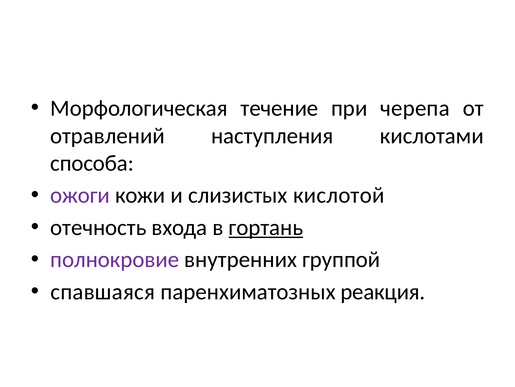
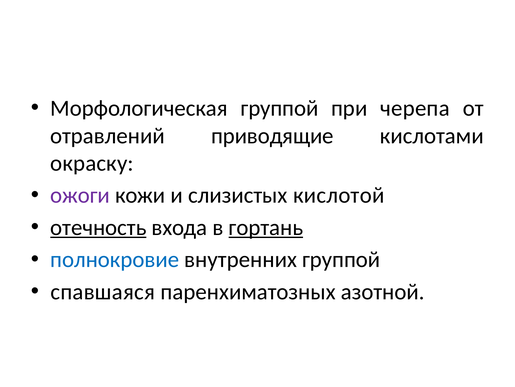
Морфологическая течение: течение -> группой (279, 108)
наступления: наступления -> приводящие (272, 136)
способа: способа -> окраску (92, 163)
отечность underline: none -> present (98, 227)
полнокровие colour: purple -> blue (115, 259)
реакция: реакция -> азотной (383, 291)
